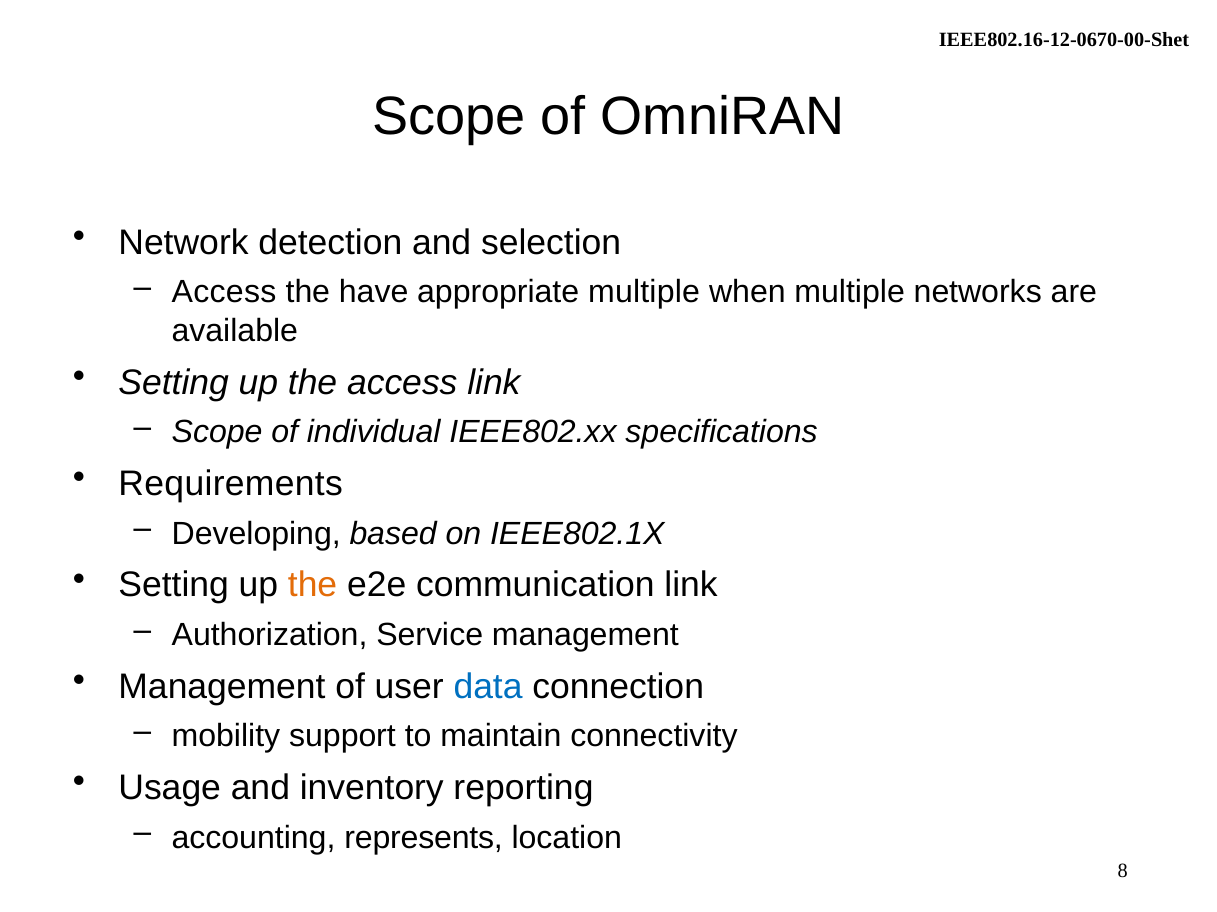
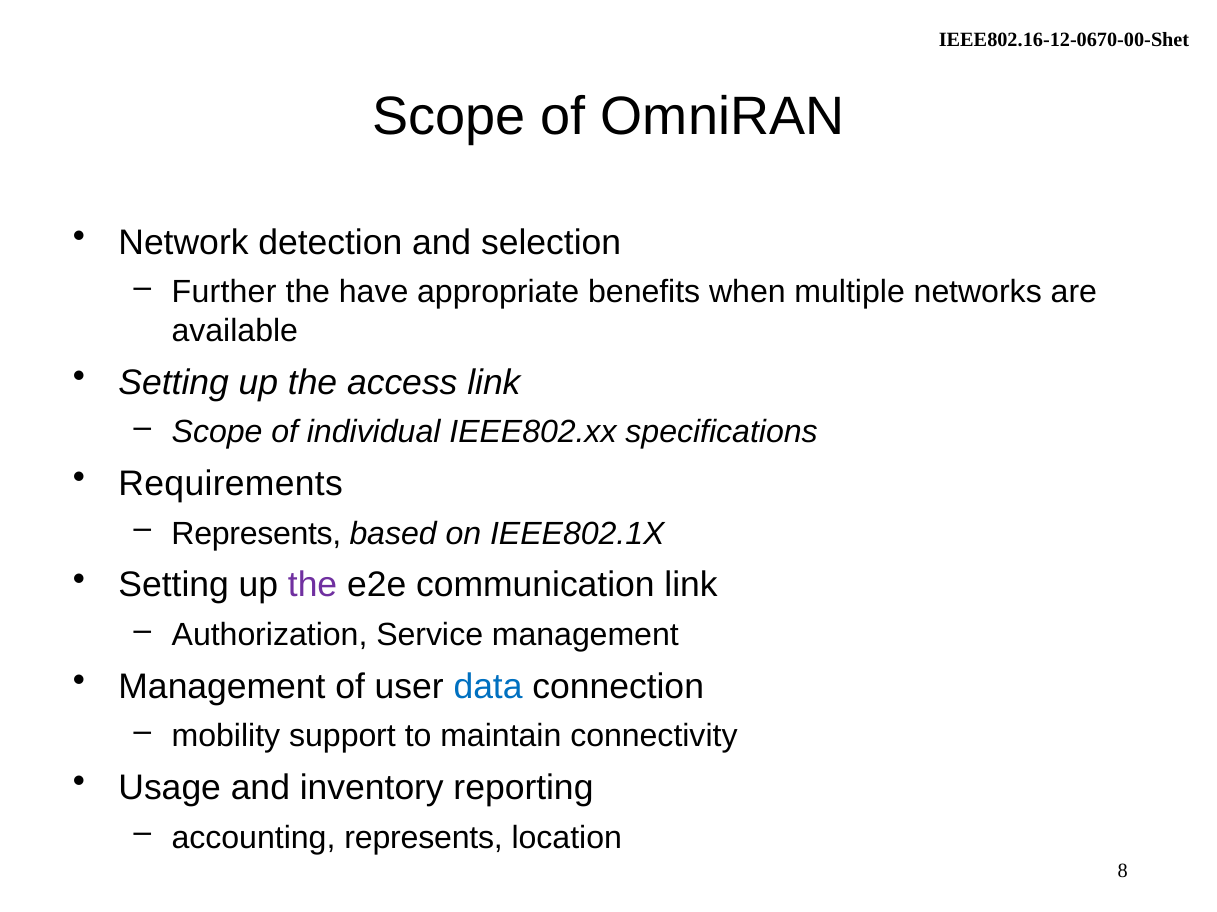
Access: Access -> Further (224, 293)
appropriate multiple: multiple -> benefits (644, 293)
Developing: Developing -> Represents (256, 534)
the colour: orange -> purple (313, 586)
